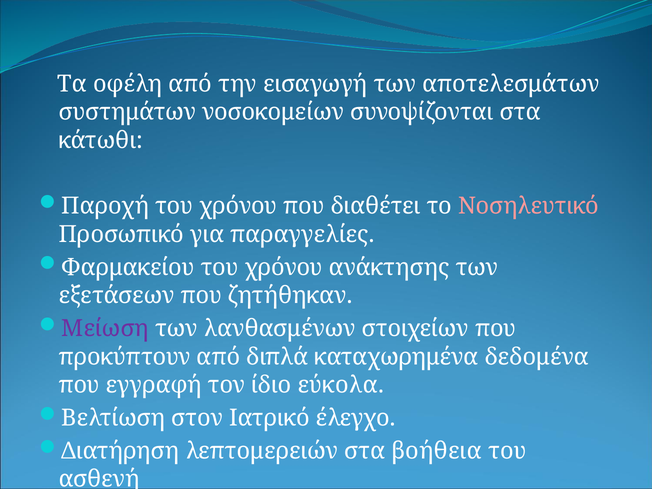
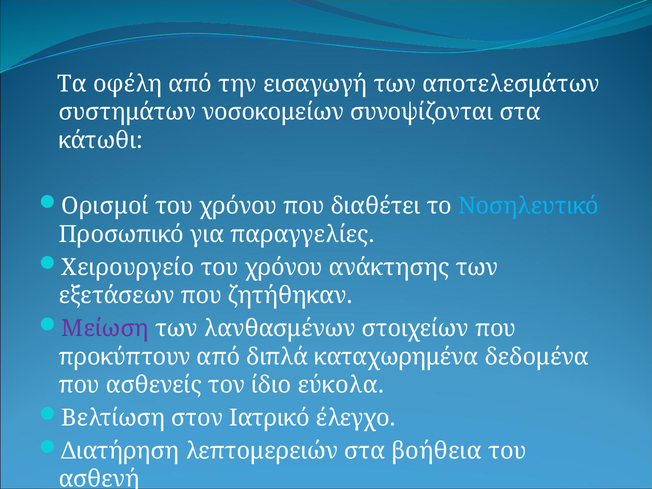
Παροχή: Παροχή -> Ορισμοί (105, 206)
Νοσηλευτικό colour: pink -> light blue (529, 206)
Φαρμακείου: Φαρμακείου -> Χειρουργείο (128, 267)
εγγραφή: εγγραφή -> ασθενείς (154, 385)
